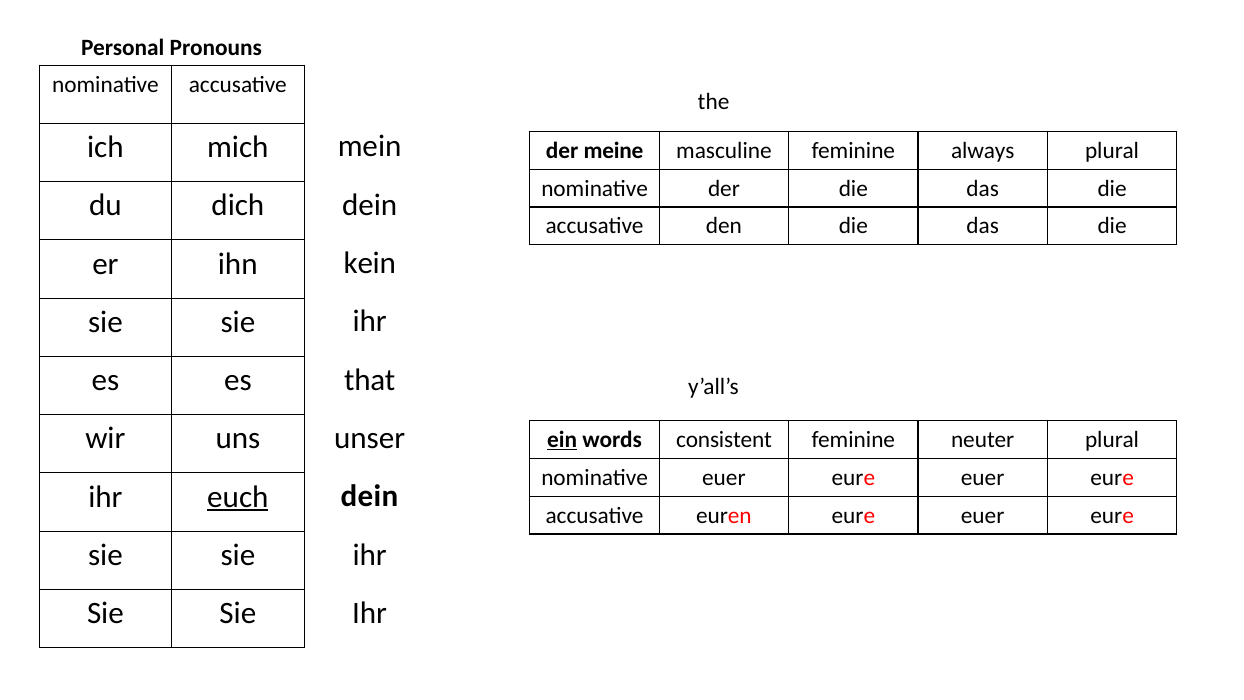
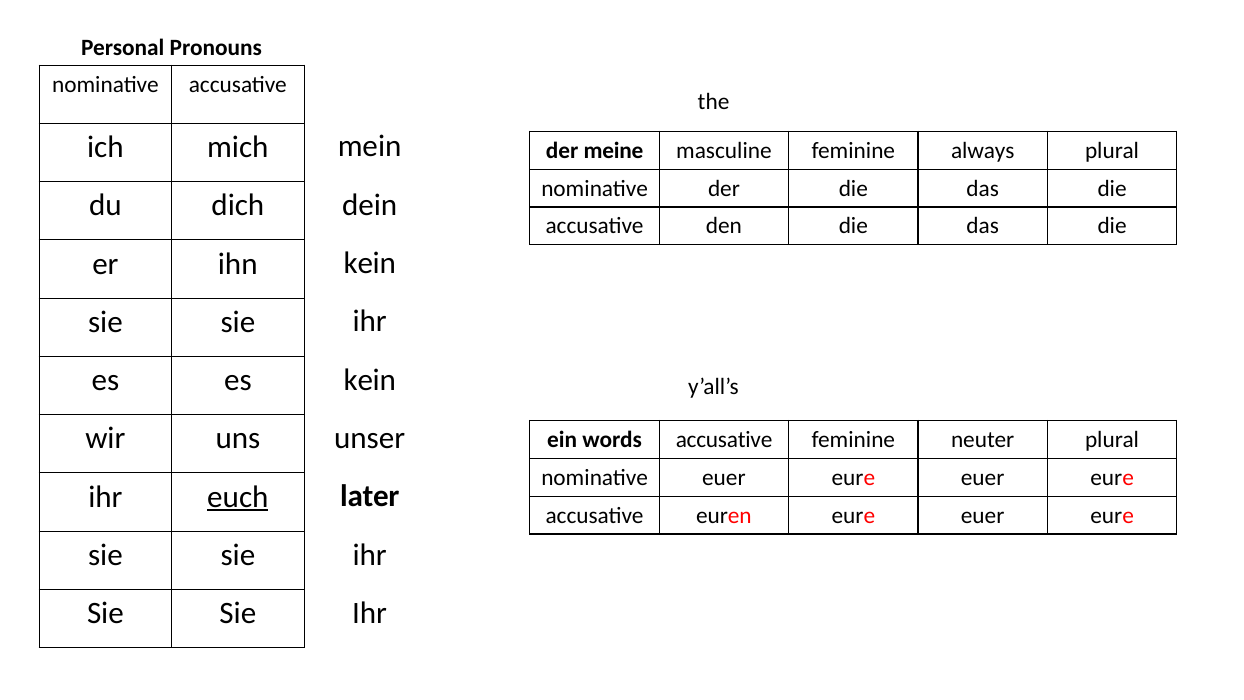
that: that -> kein (370, 380)
ein underline: present -> none (562, 440)
words consistent: consistent -> accusative (724, 440)
dein: dein -> later (370, 496)
